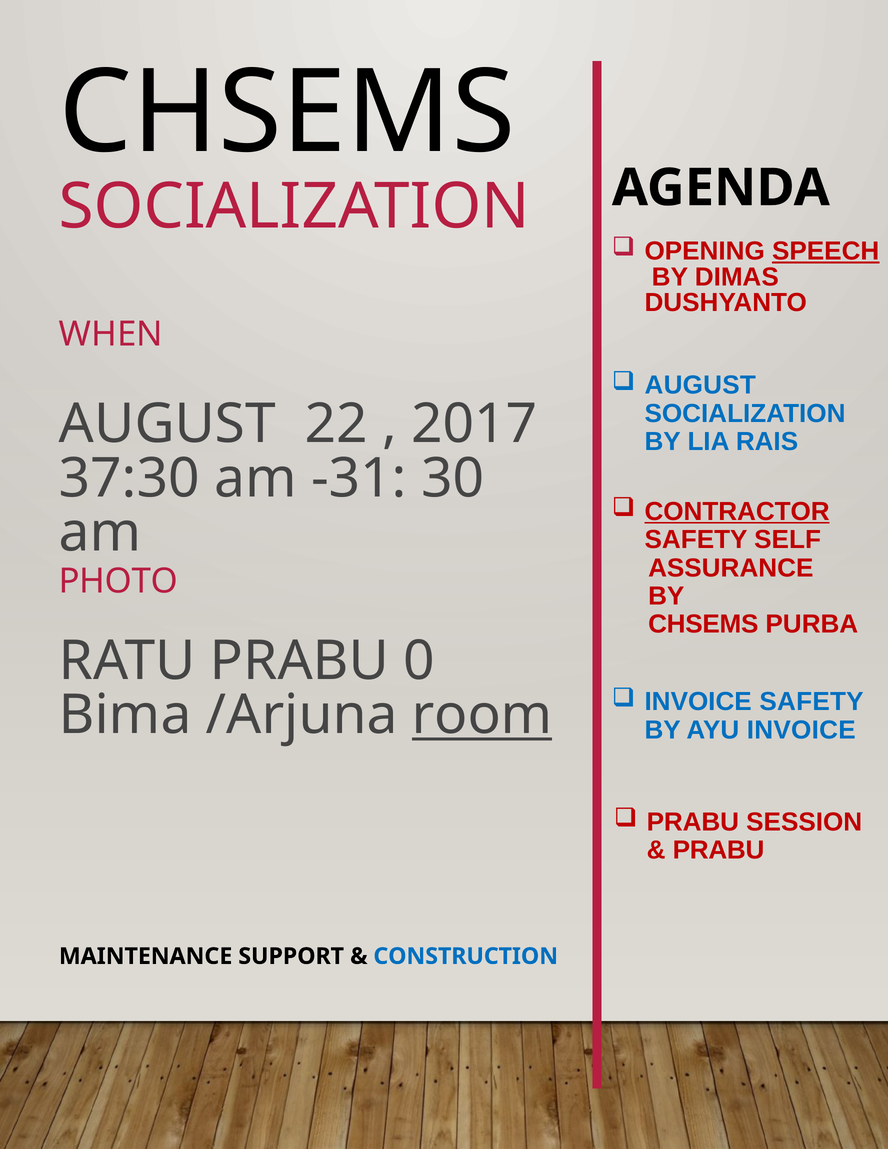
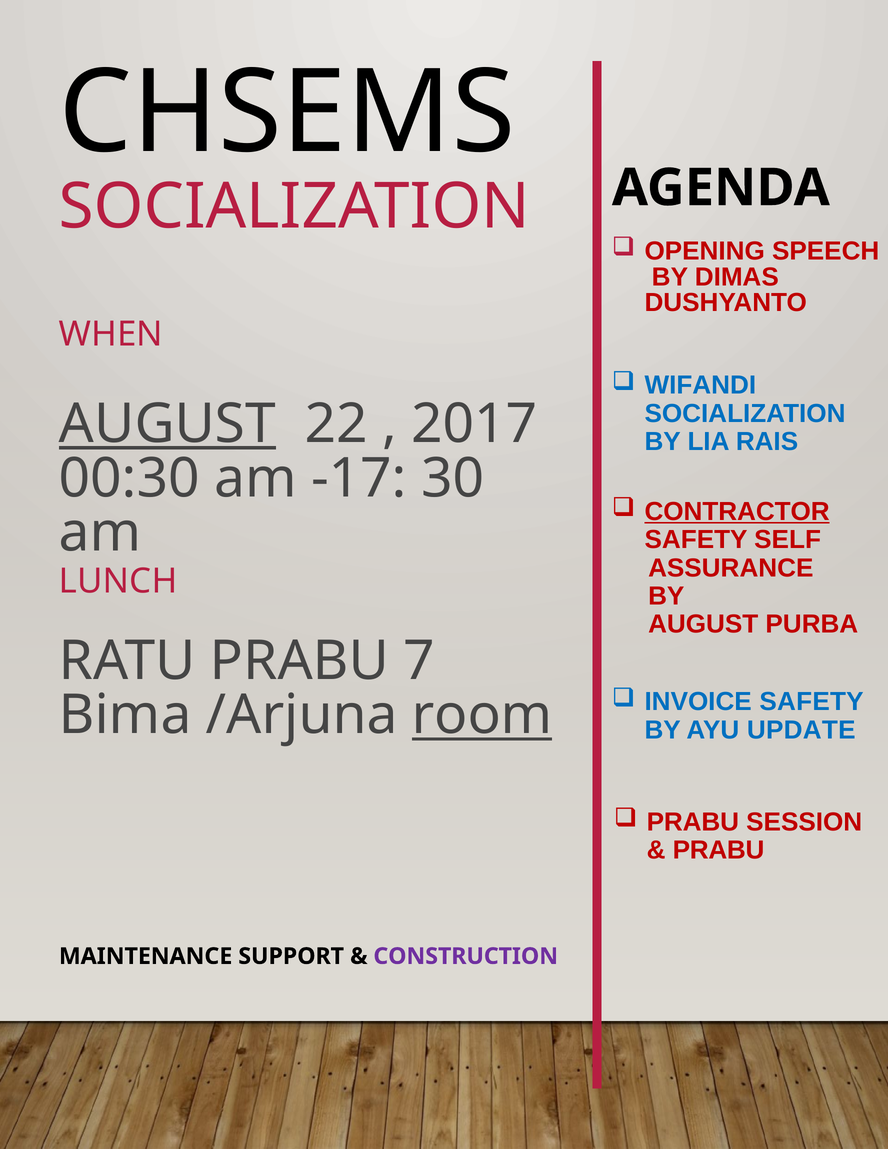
SPEECH underline: present -> none (826, 251)
AUGUST: AUGUST -> WIFANDI (700, 385)
AUGUST underline: none -> present (167, 424)
37:30: 37:30 -> 00:30 (129, 478)
-31: -31 -> -17 (359, 478)
PHOTO: PHOTO -> LUNCH (118, 582)
CHSEMS: CHSEMS -> AUGUST (703, 624)
0: 0 -> 7 (419, 661)
AYU INVOICE: INVOICE -> UPDATE (801, 730)
CONSTRUCTION colour: blue -> purple (466, 956)
